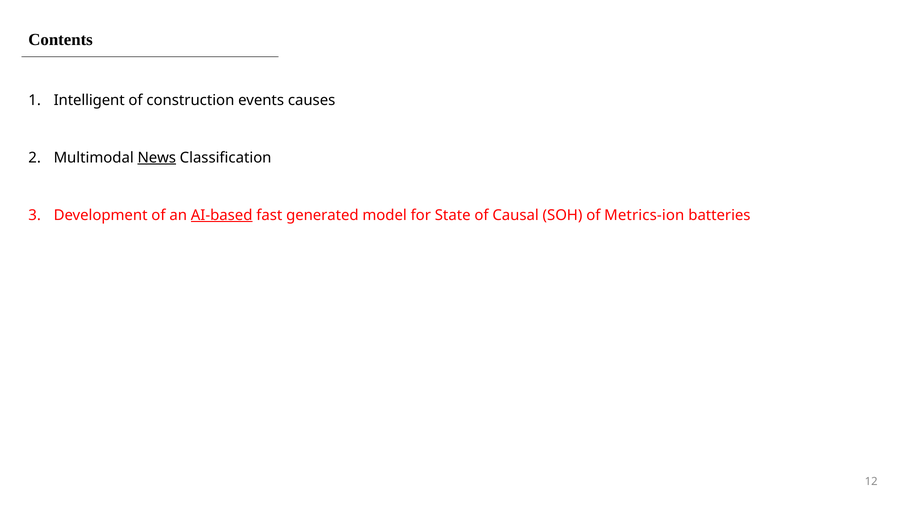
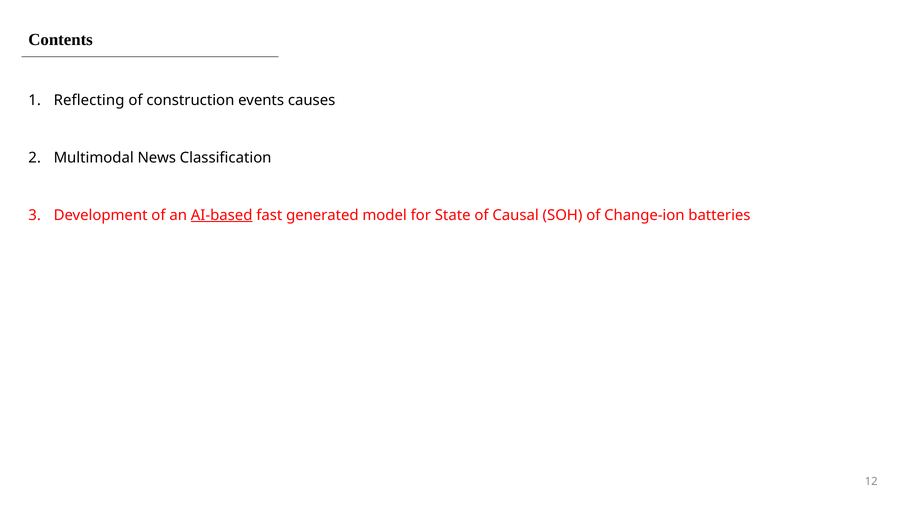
Intelligent: Intelligent -> Reflecting (89, 100)
News underline: present -> none (157, 158)
Metrics-ion: Metrics-ion -> Change-ion (644, 215)
